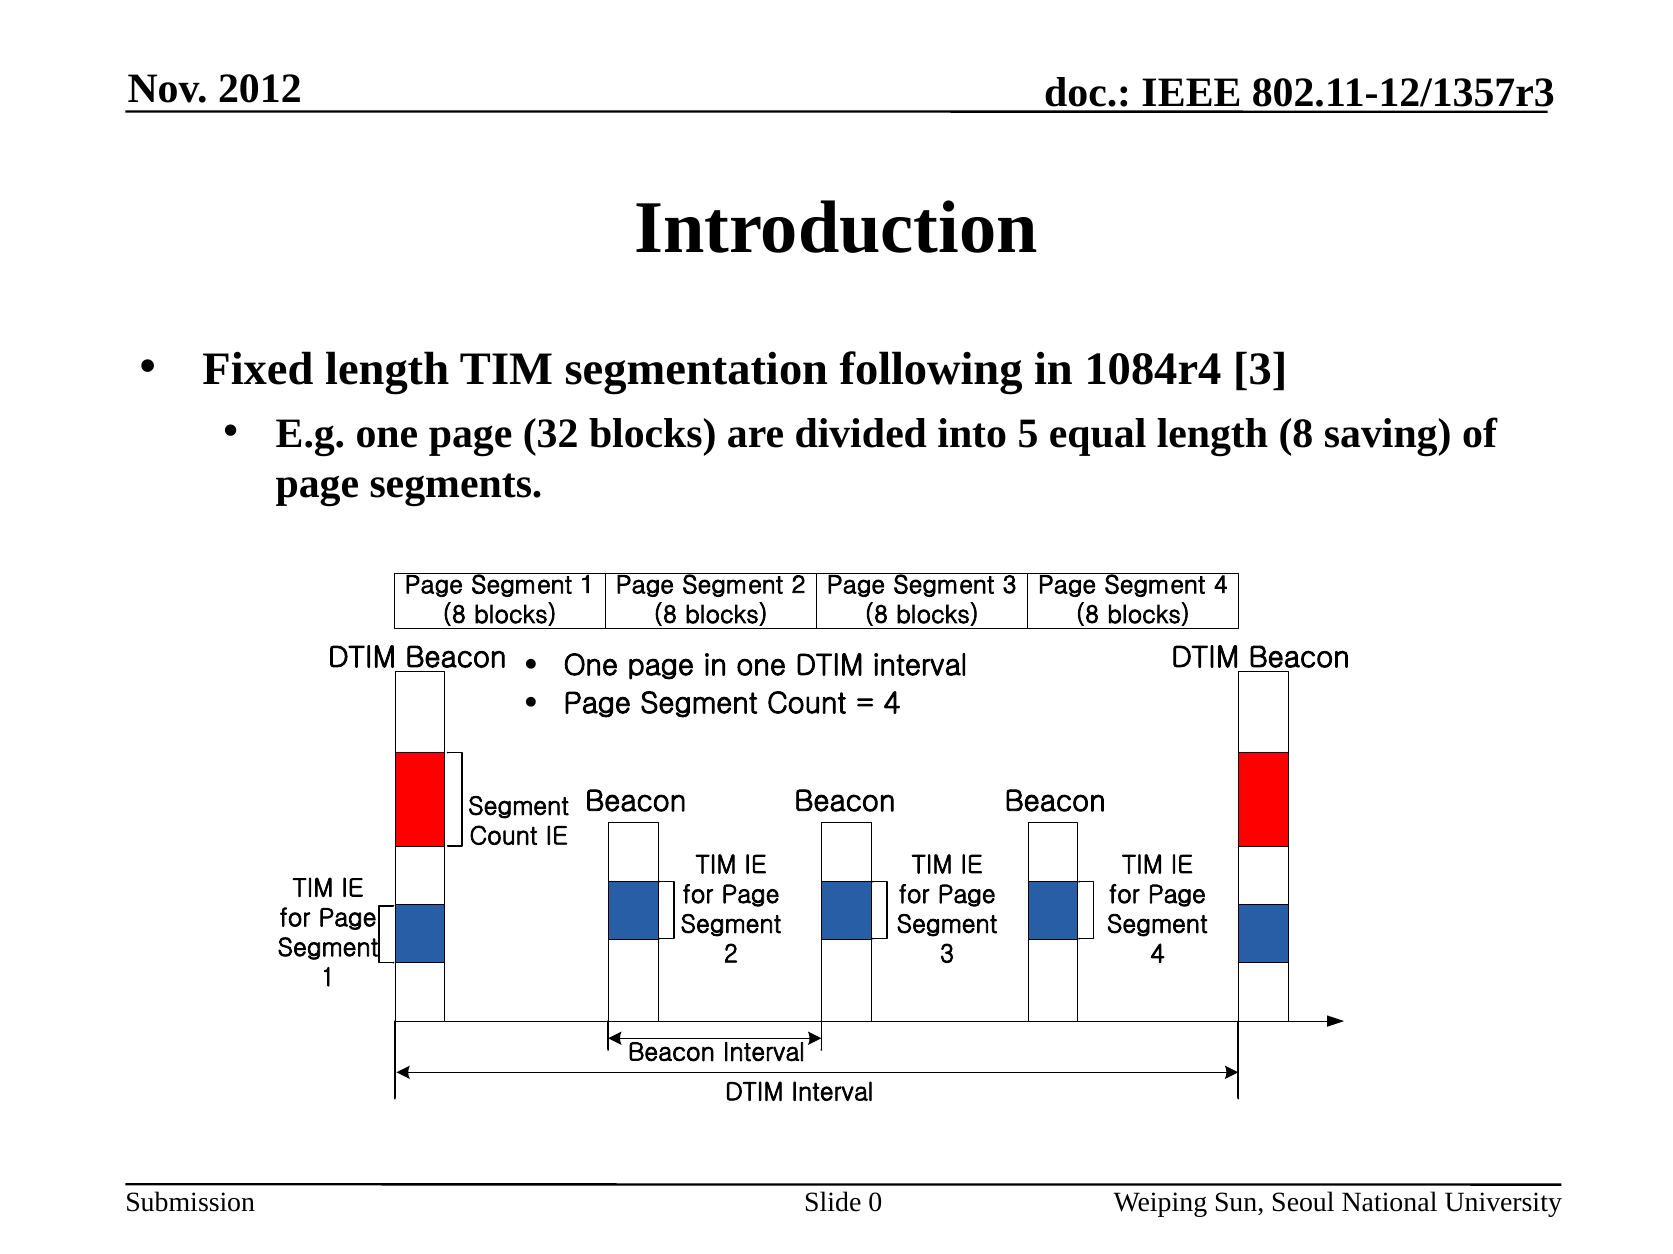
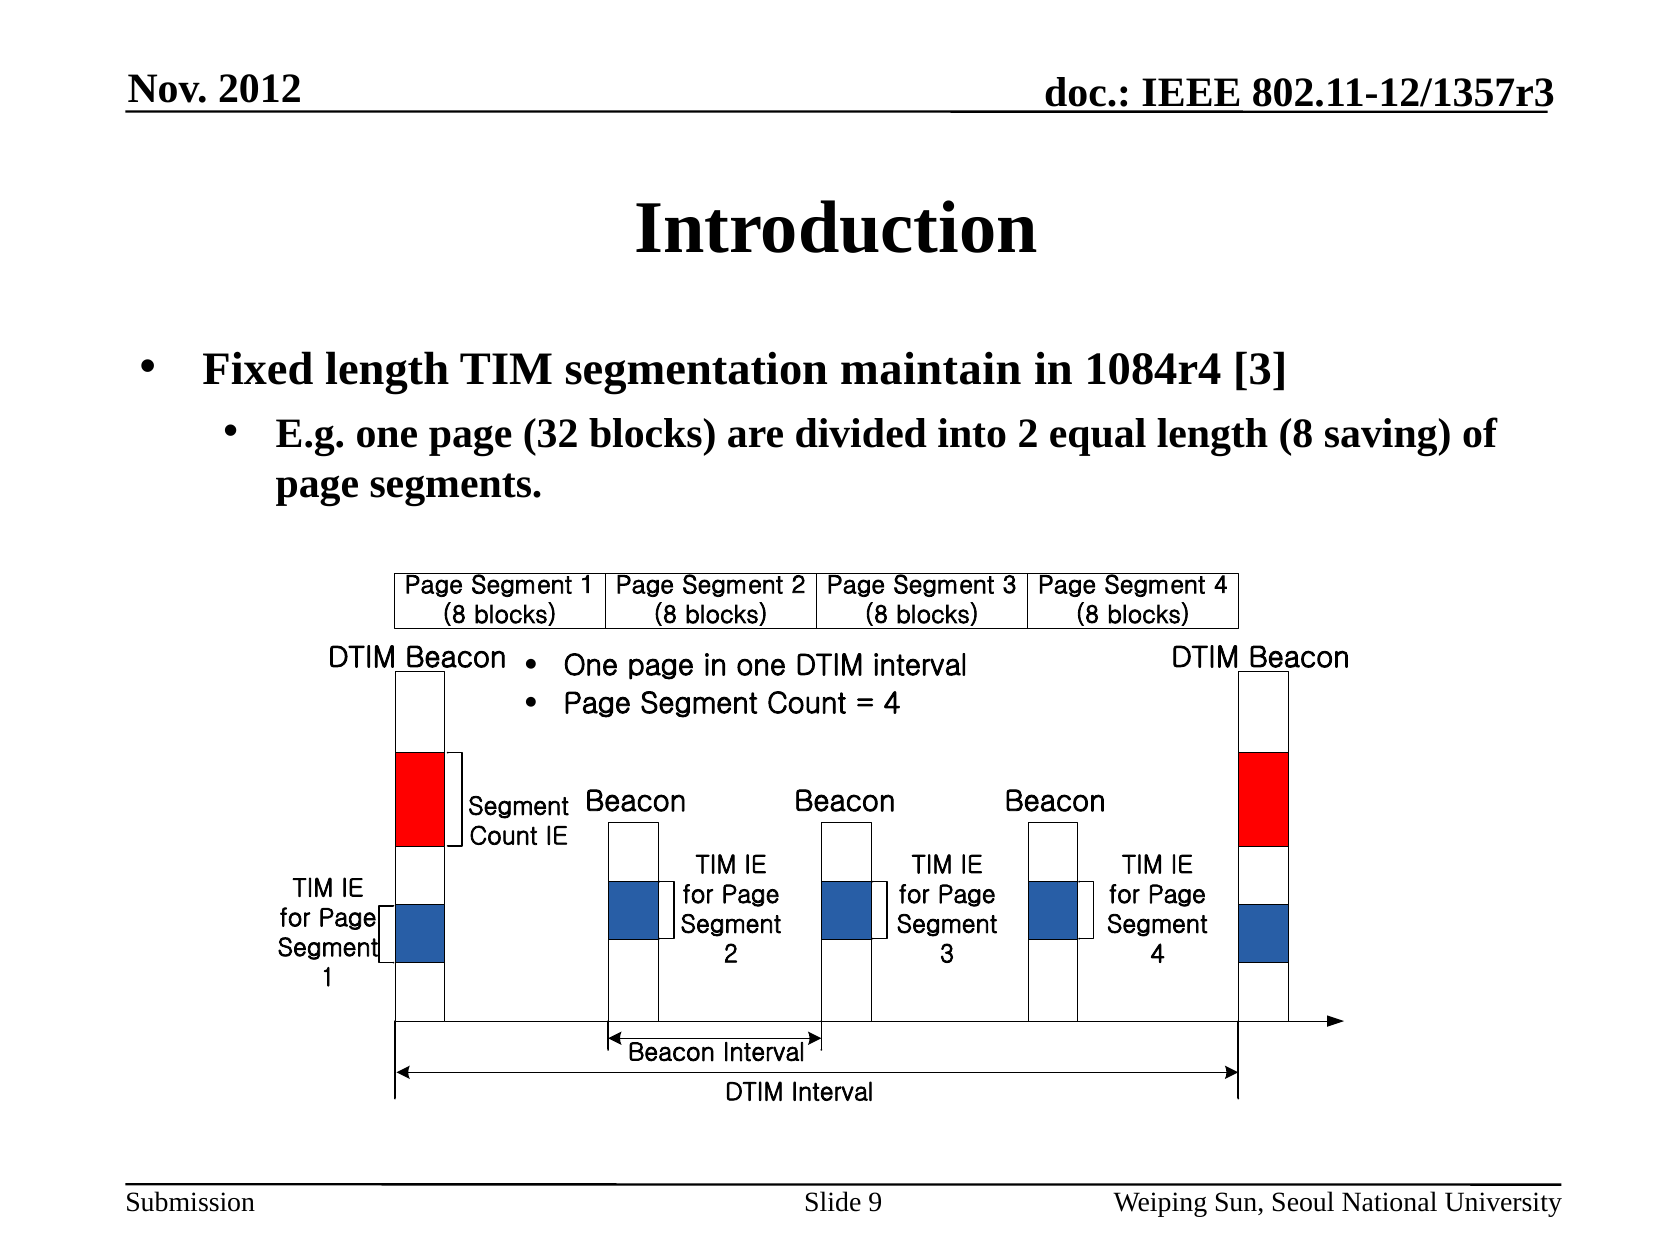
following: following -> maintain (931, 369)
into 5: 5 -> 2 (1028, 434)
0: 0 -> 9 (875, 1203)
